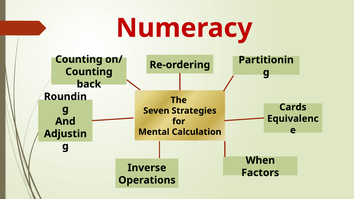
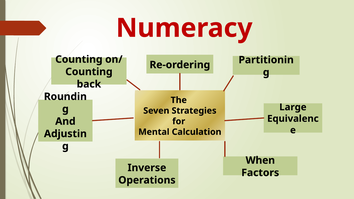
Cards: Cards -> Large (293, 107)
